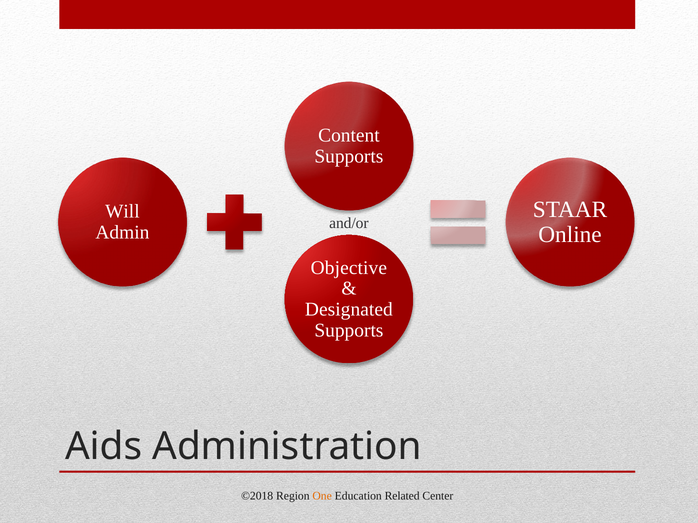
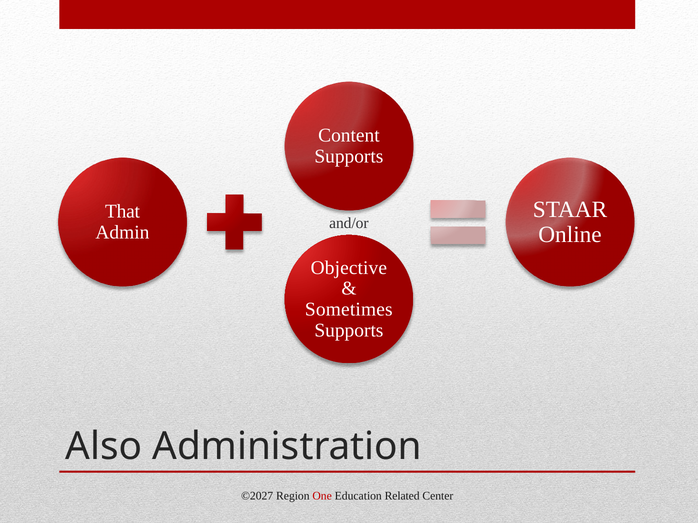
Will: Will -> That (123, 212)
Designated: Designated -> Sometimes (349, 310)
Aids: Aids -> Also (104, 447)
©2018: ©2018 -> ©2027 (257, 497)
One colour: orange -> red (322, 497)
